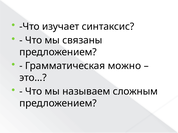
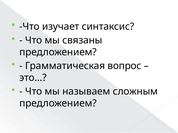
можно: можно -> вопрос (124, 66)
